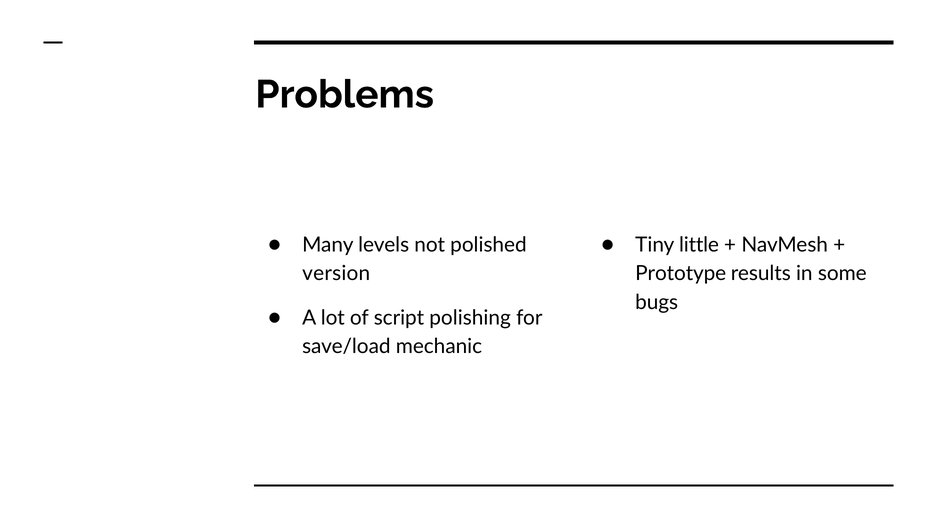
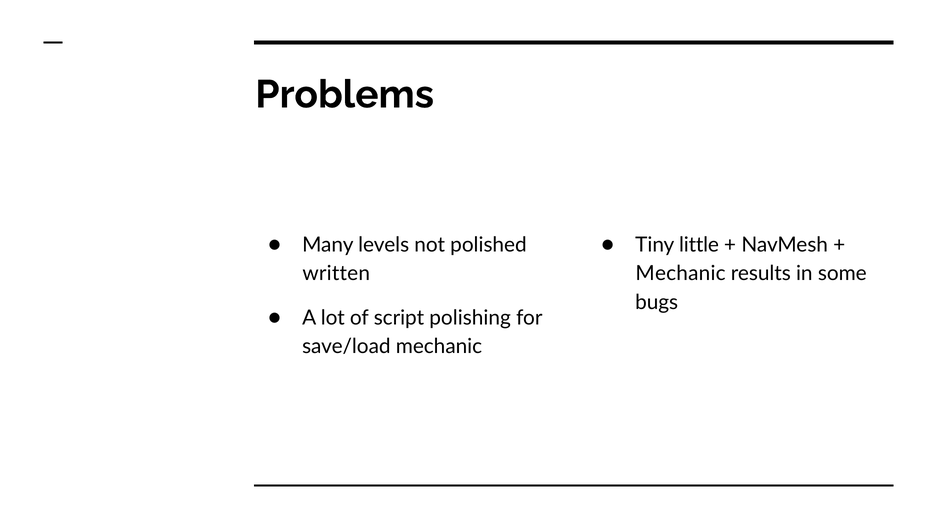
version: version -> written (336, 274)
Prototype: Prototype -> Mechanic (681, 274)
